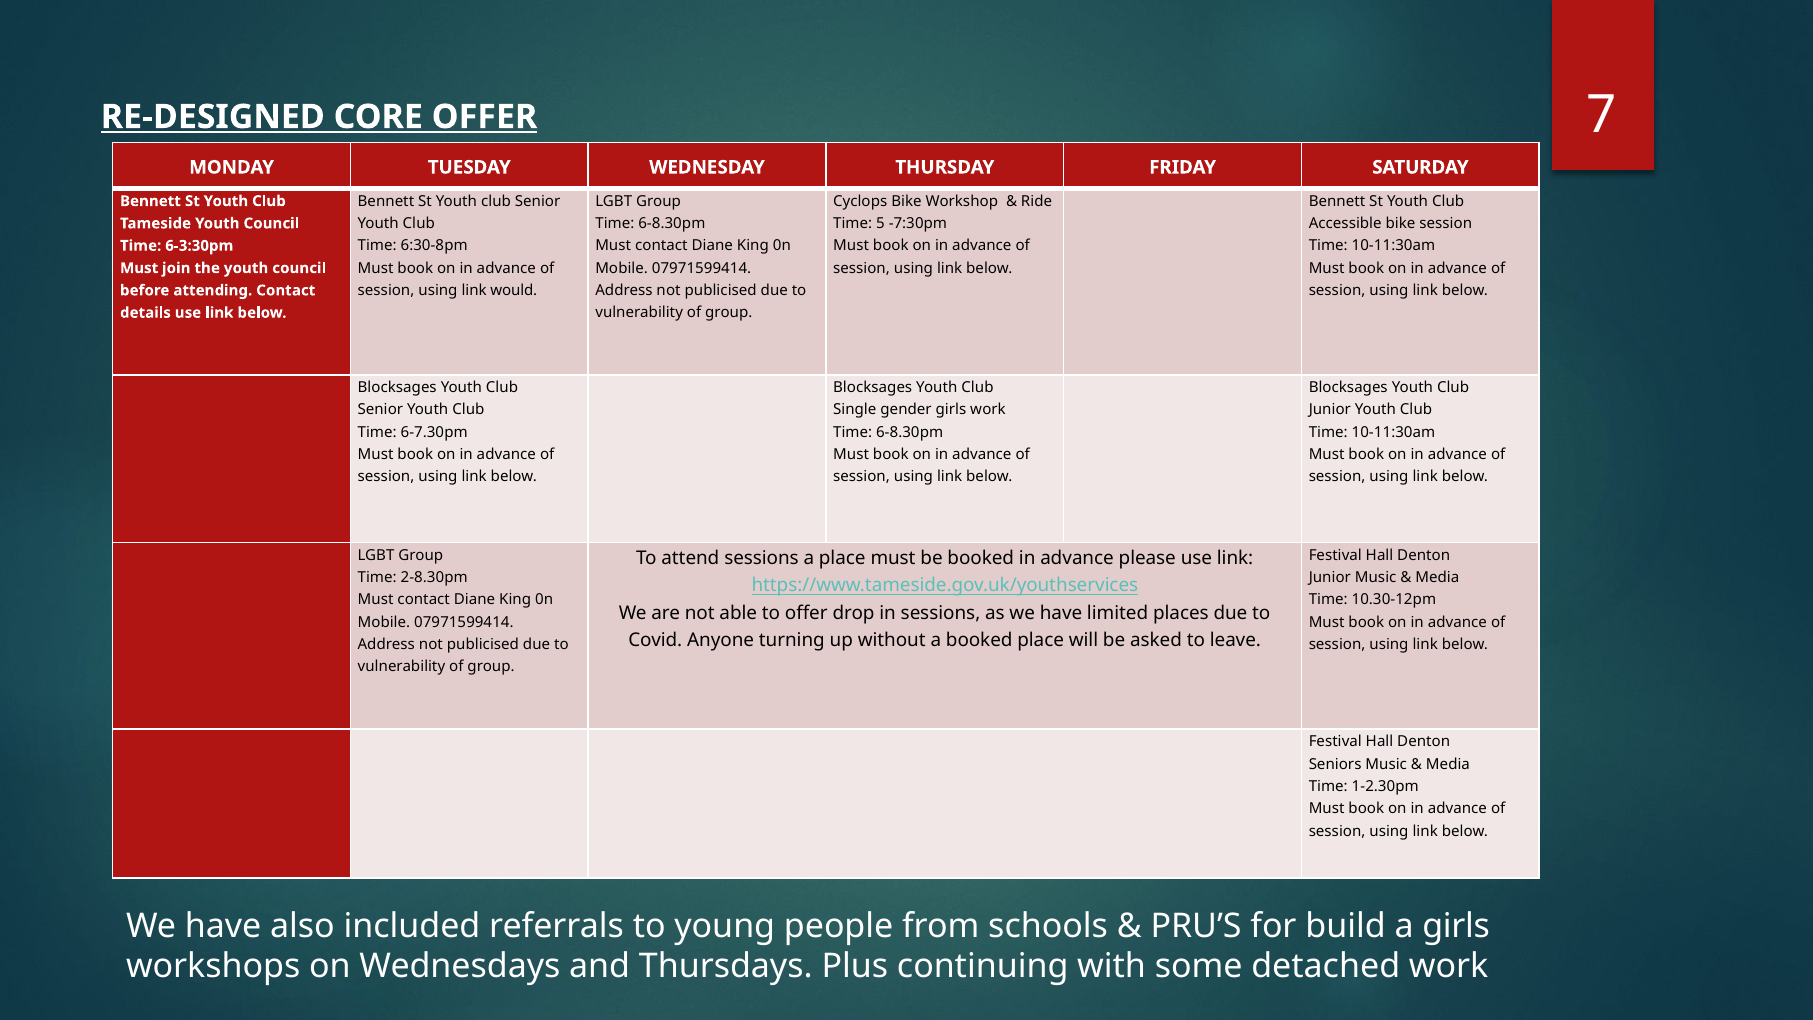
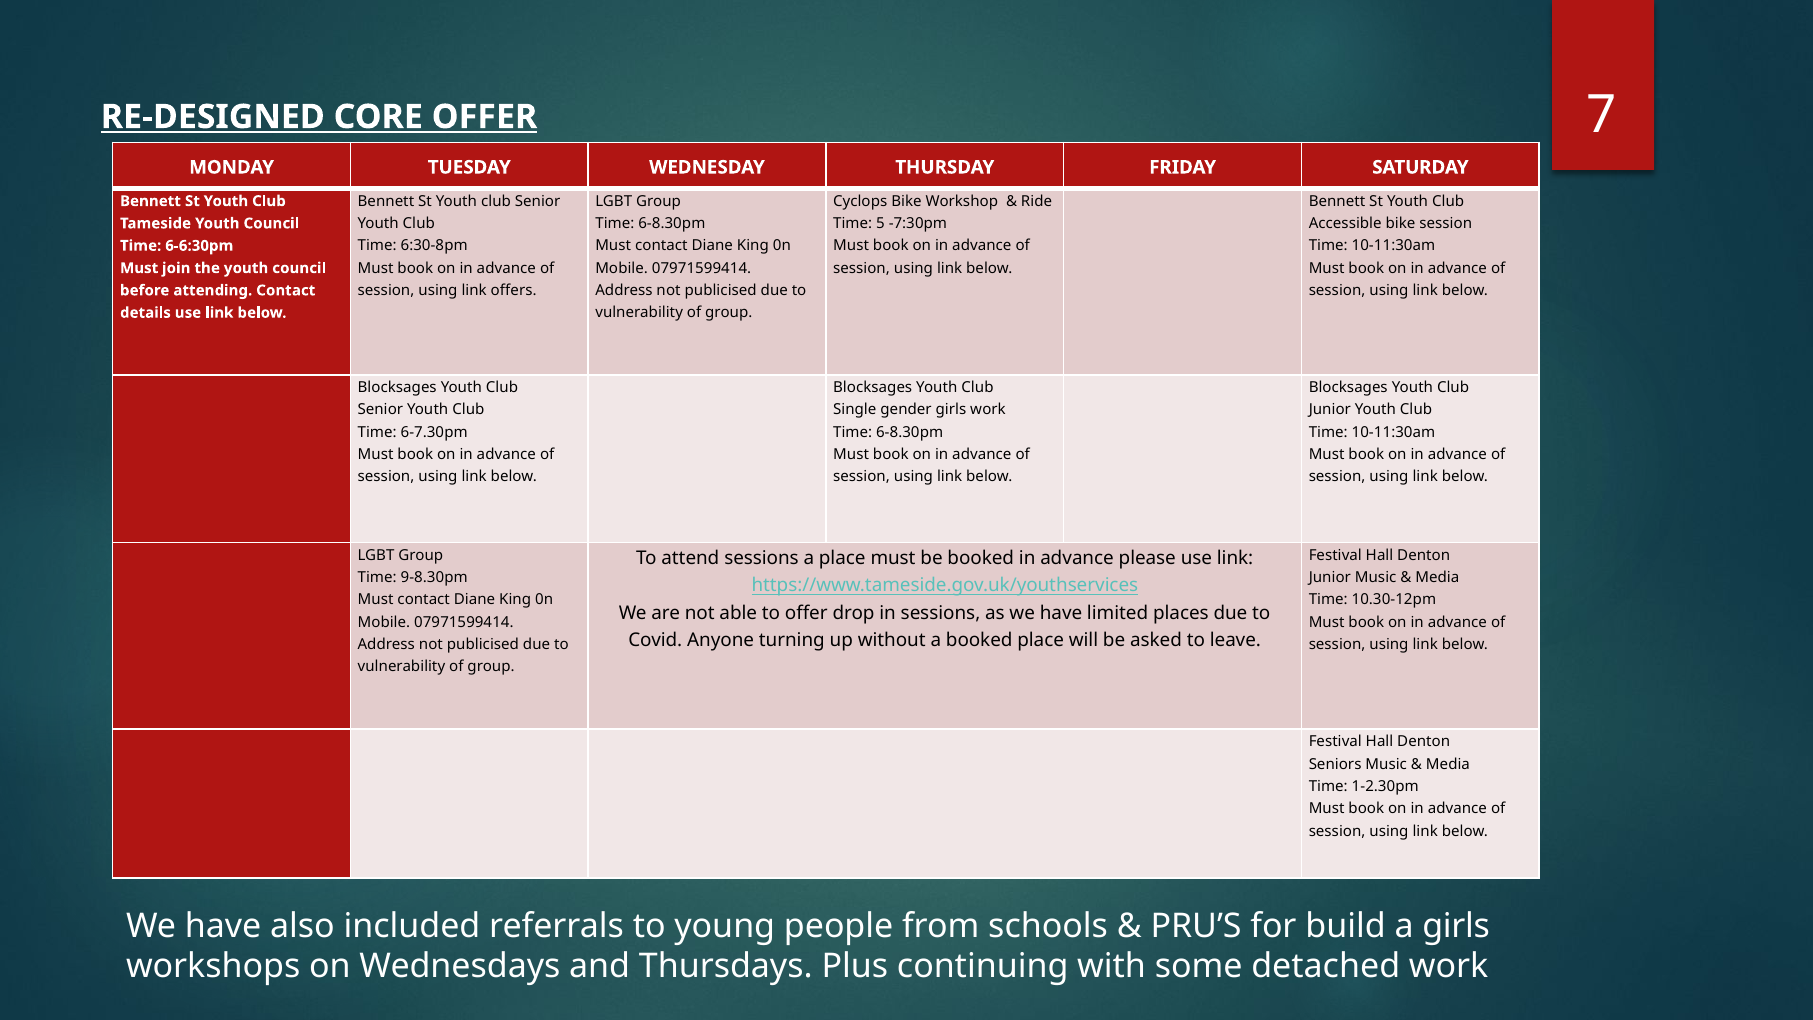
6-3:30pm: 6-3:30pm -> 6-6:30pm (199, 246)
would: would -> offers (514, 290)
2-8.30pm: 2-8.30pm -> 9-8.30pm (434, 578)
